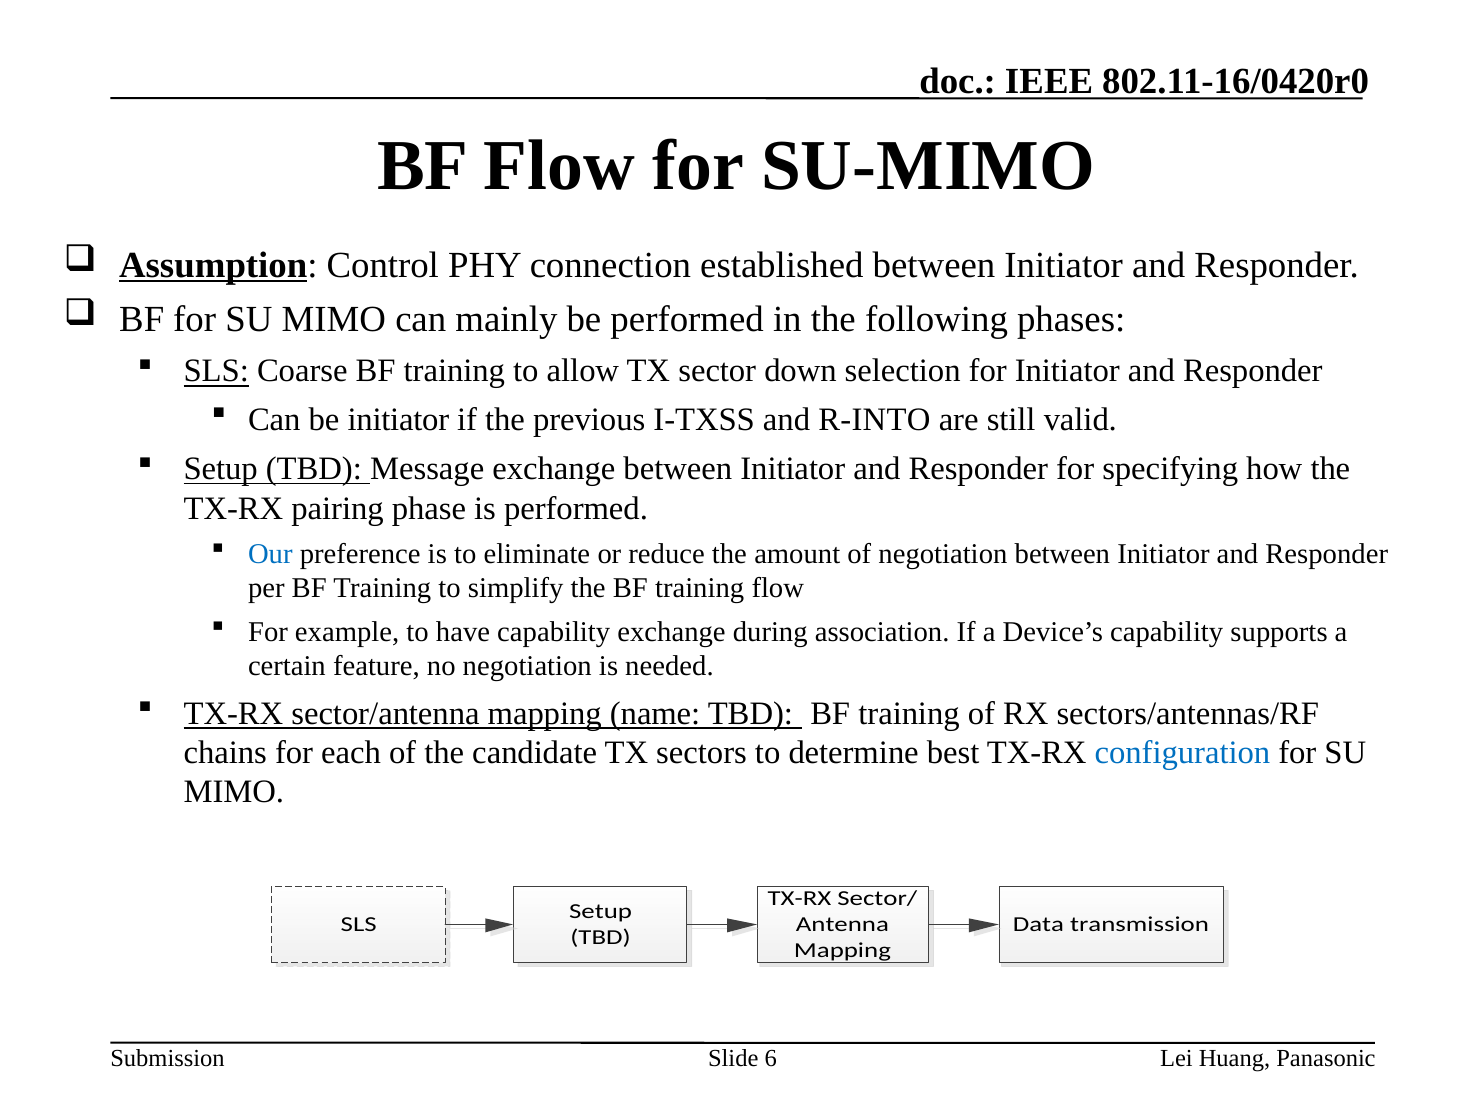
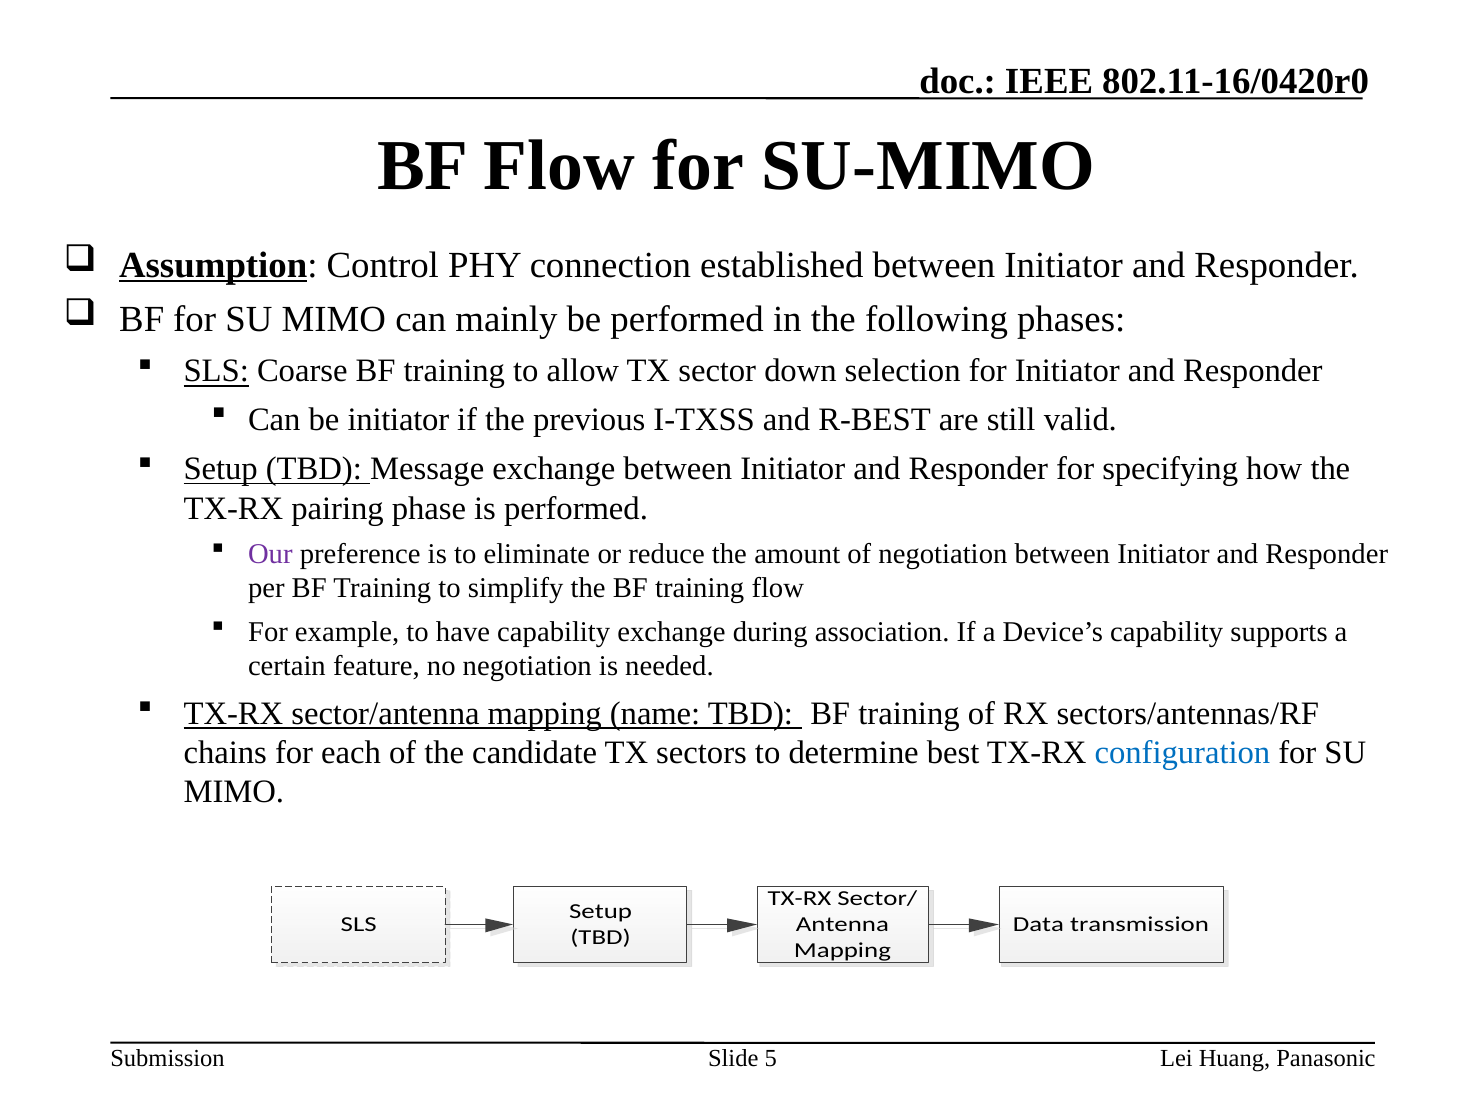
R-INTO: R-INTO -> R-BEST (875, 420)
Our colour: blue -> purple (270, 554)
6: 6 -> 5 (771, 1060)
